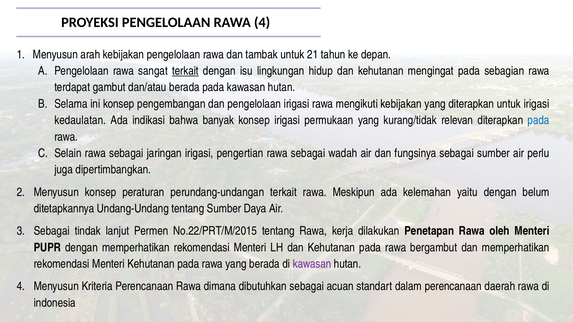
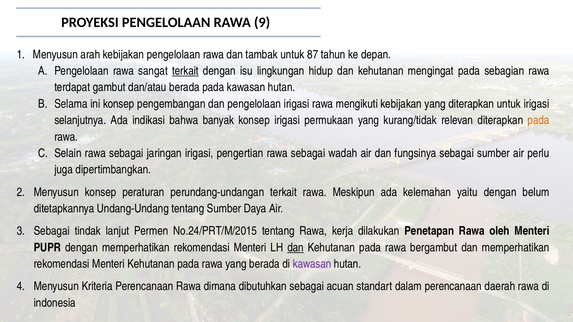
RAWA 4: 4 -> 9 (262, 22)
21: 21 -> 87 (313, 54)
kedaulatan: kedaulatan -> selanjutnya (80, 120)
pada colour: blue -> orange (539, 120)
No.22/PRT/M/2015: No.22/PRT/M/2015 -> No.24/PRT/M/2015 (215, 231)
dan underline: none -> present (296, 248)
